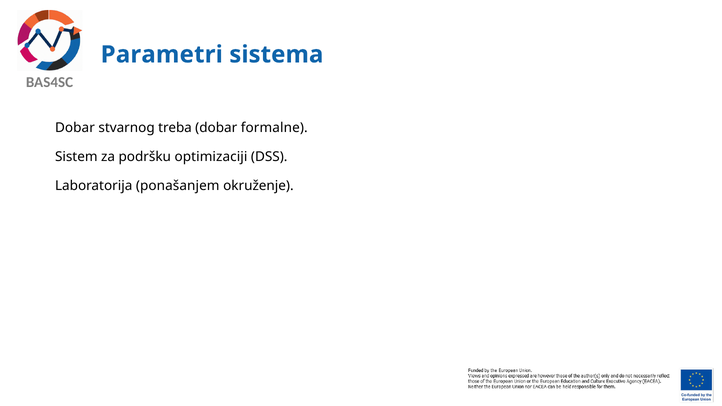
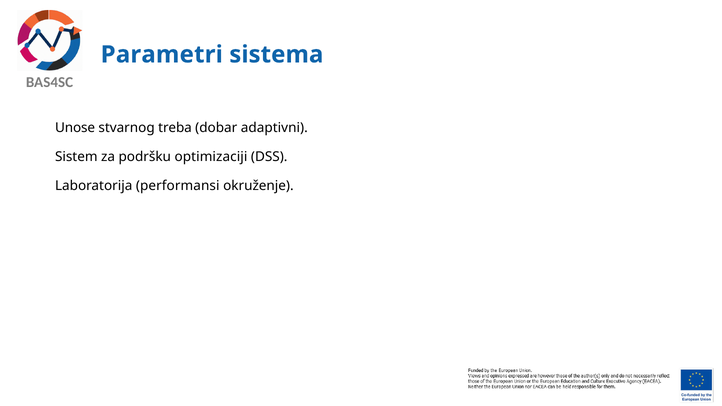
Dobar: Dobar -> Unose (75, 128)
formalne: formalne -> adaptivni (274, 128)
ponašanjem: ponašanjem -> performansi (178, 186)
